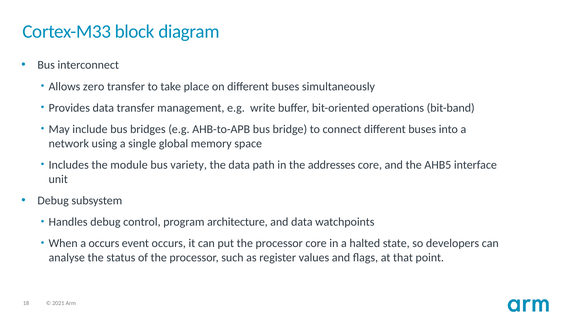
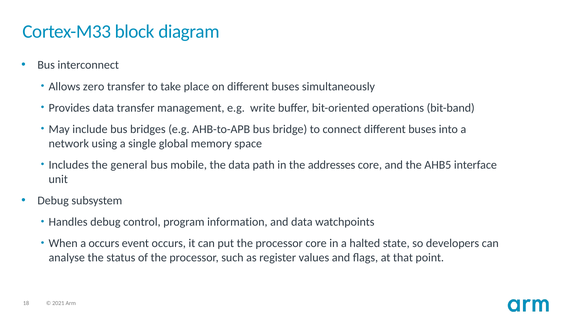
module: module -> general (129, 165)
variety: variety -> mobile (189, 165)
architecture: architecture -> information (237, 222)
